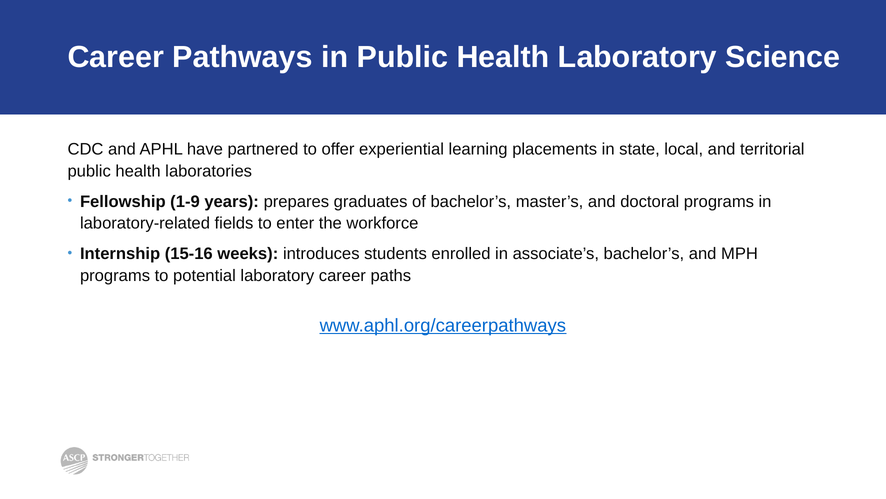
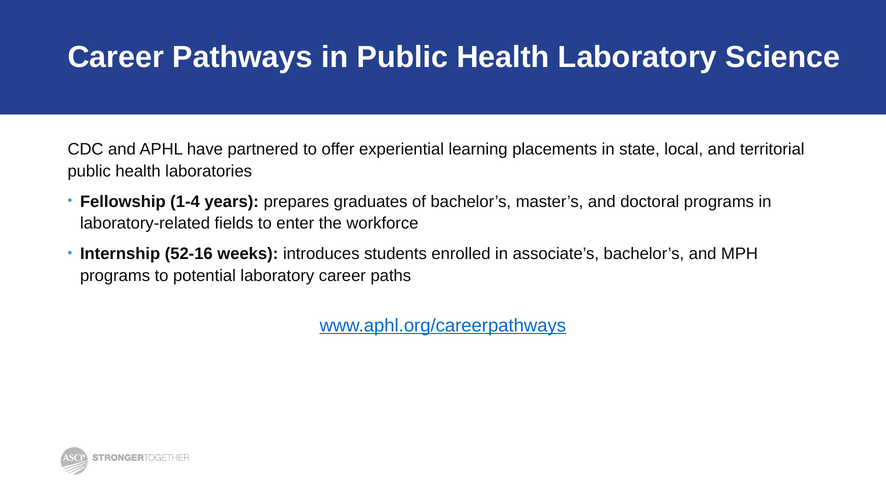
1-9: 1-9 -> 1-4 (185, 201)
15-16: 15-16 -> 52-16 (189, 253)
